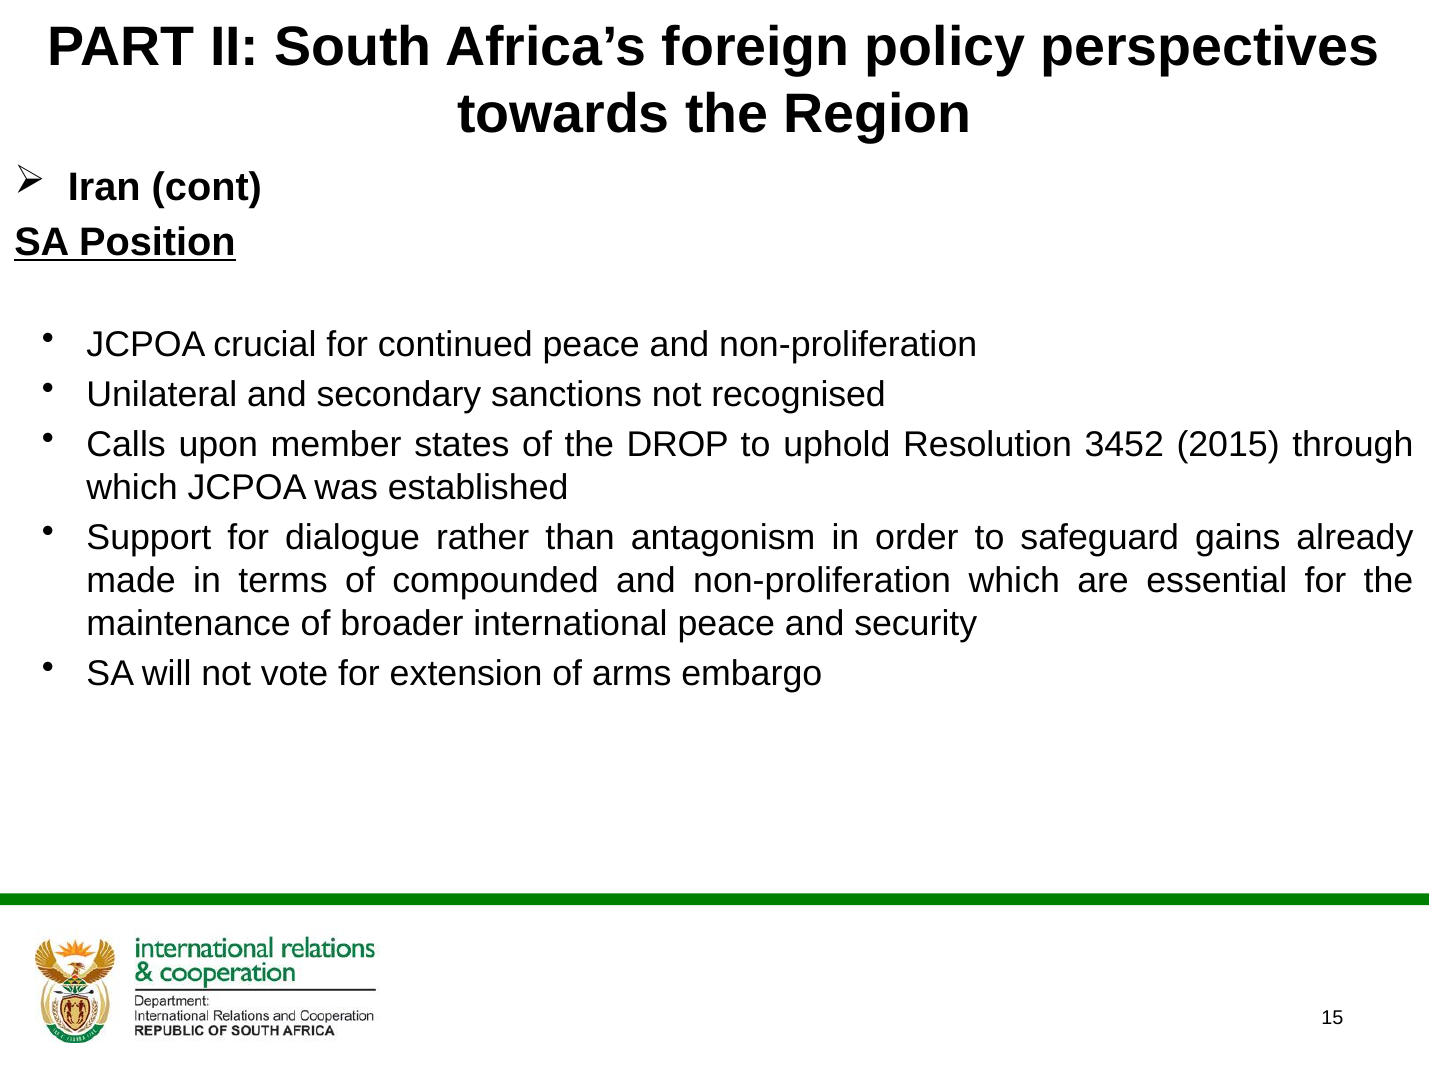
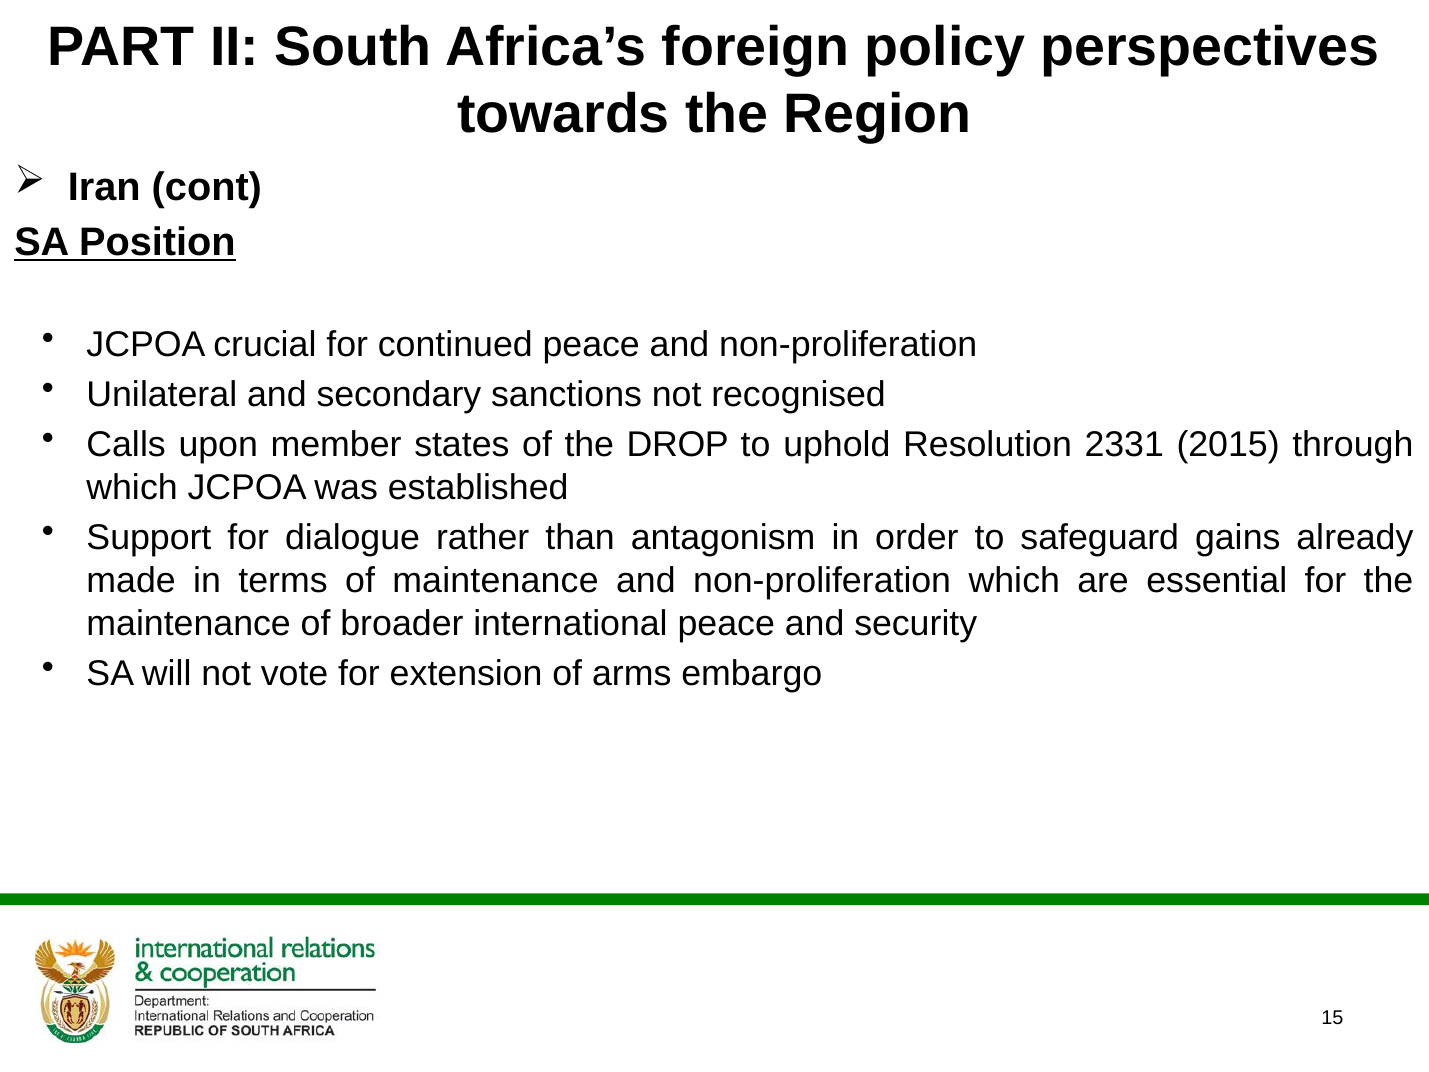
3452: 3452 -> 2331 (1124, 445)
of compounded: compounded -> maintenance (495, 581)
